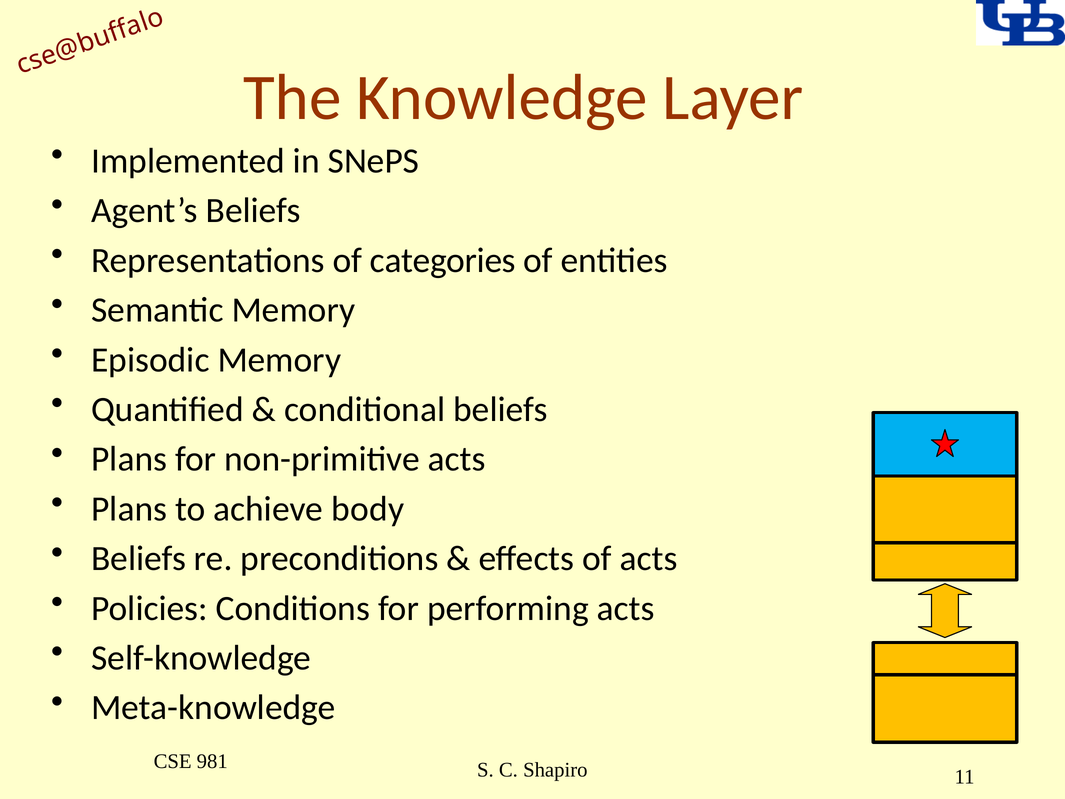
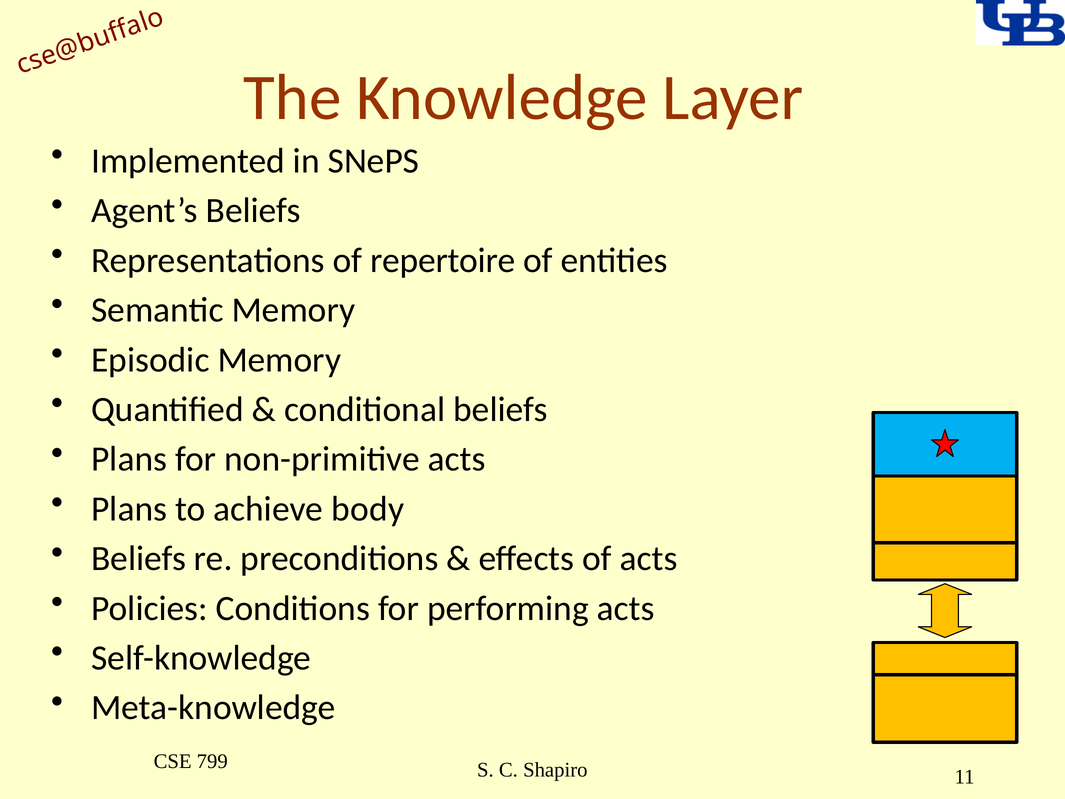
categories: categories -> repertoire (443, 260)
981: 981 -> 799 (212, 761)
